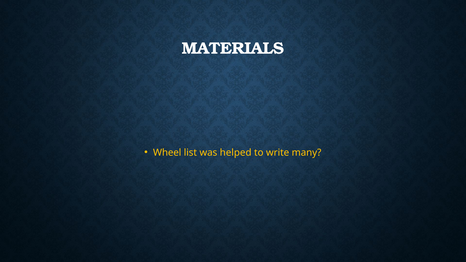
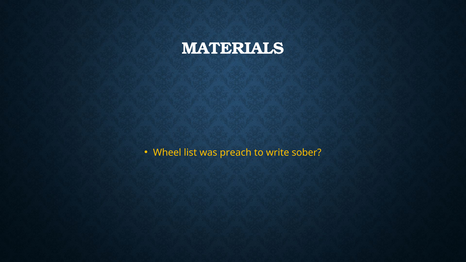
helped: helped -> preach (236, 153)
many: many -> sober (307, 153)
